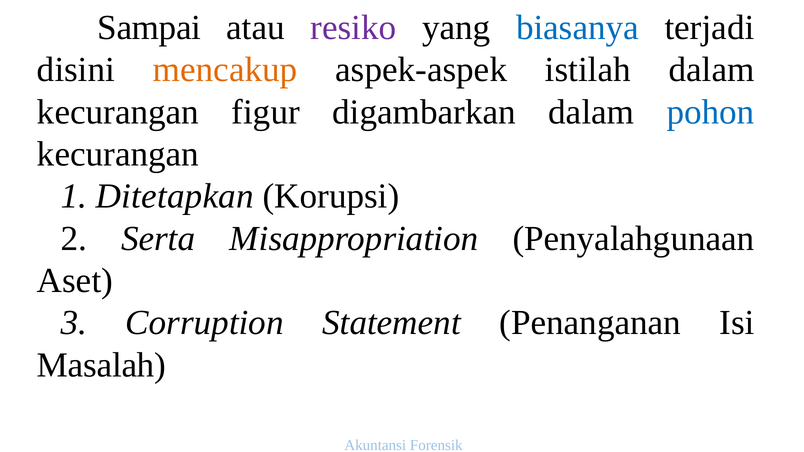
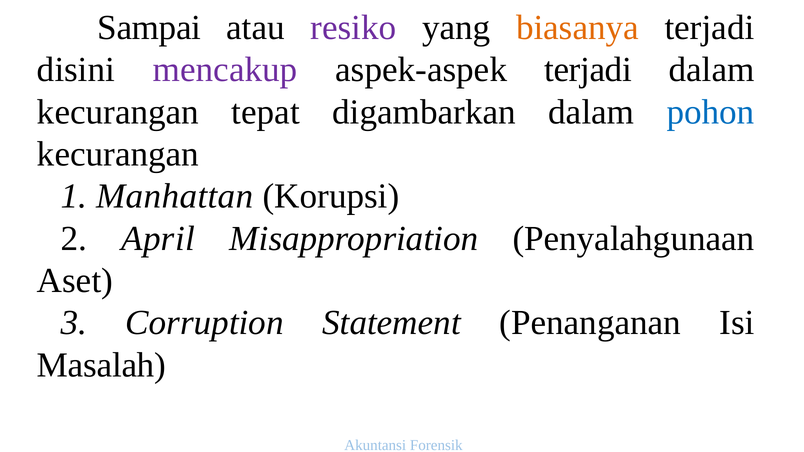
biasanya colour: blue -> orange (577, 28)
mencakup colour: orange -> purple (225, 70)
aspek-aspek istilah: istilah -> terjadi (588, 70)
figur: figur -> tepat (266, 112)
Ditetapkan: Ditetapkan -> Manhattan (175, 196)
Serta: Serta -> April (158, 239)
